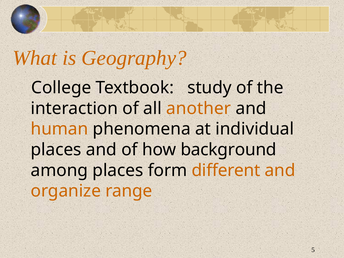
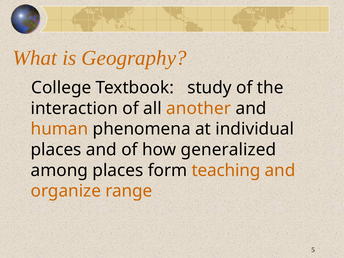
background: background -> generalized (228, 150)
different: different -> teaching (226, 170)
